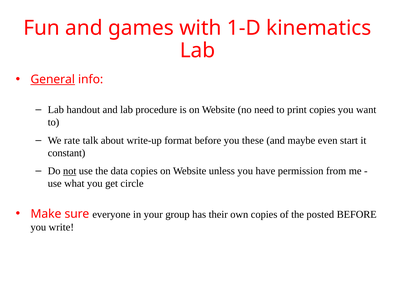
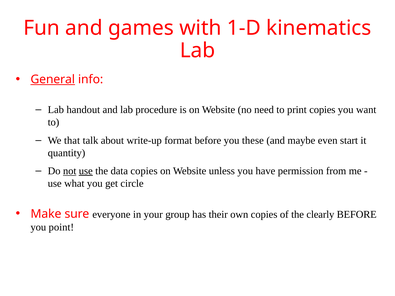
rate: rate -> that (72, 140)
constant: constant -> quantity (67, 153)
use underline: none -> present (86, 171)
posted: posted -> clearly (320, 215)
write: write -> point (61, 227)
